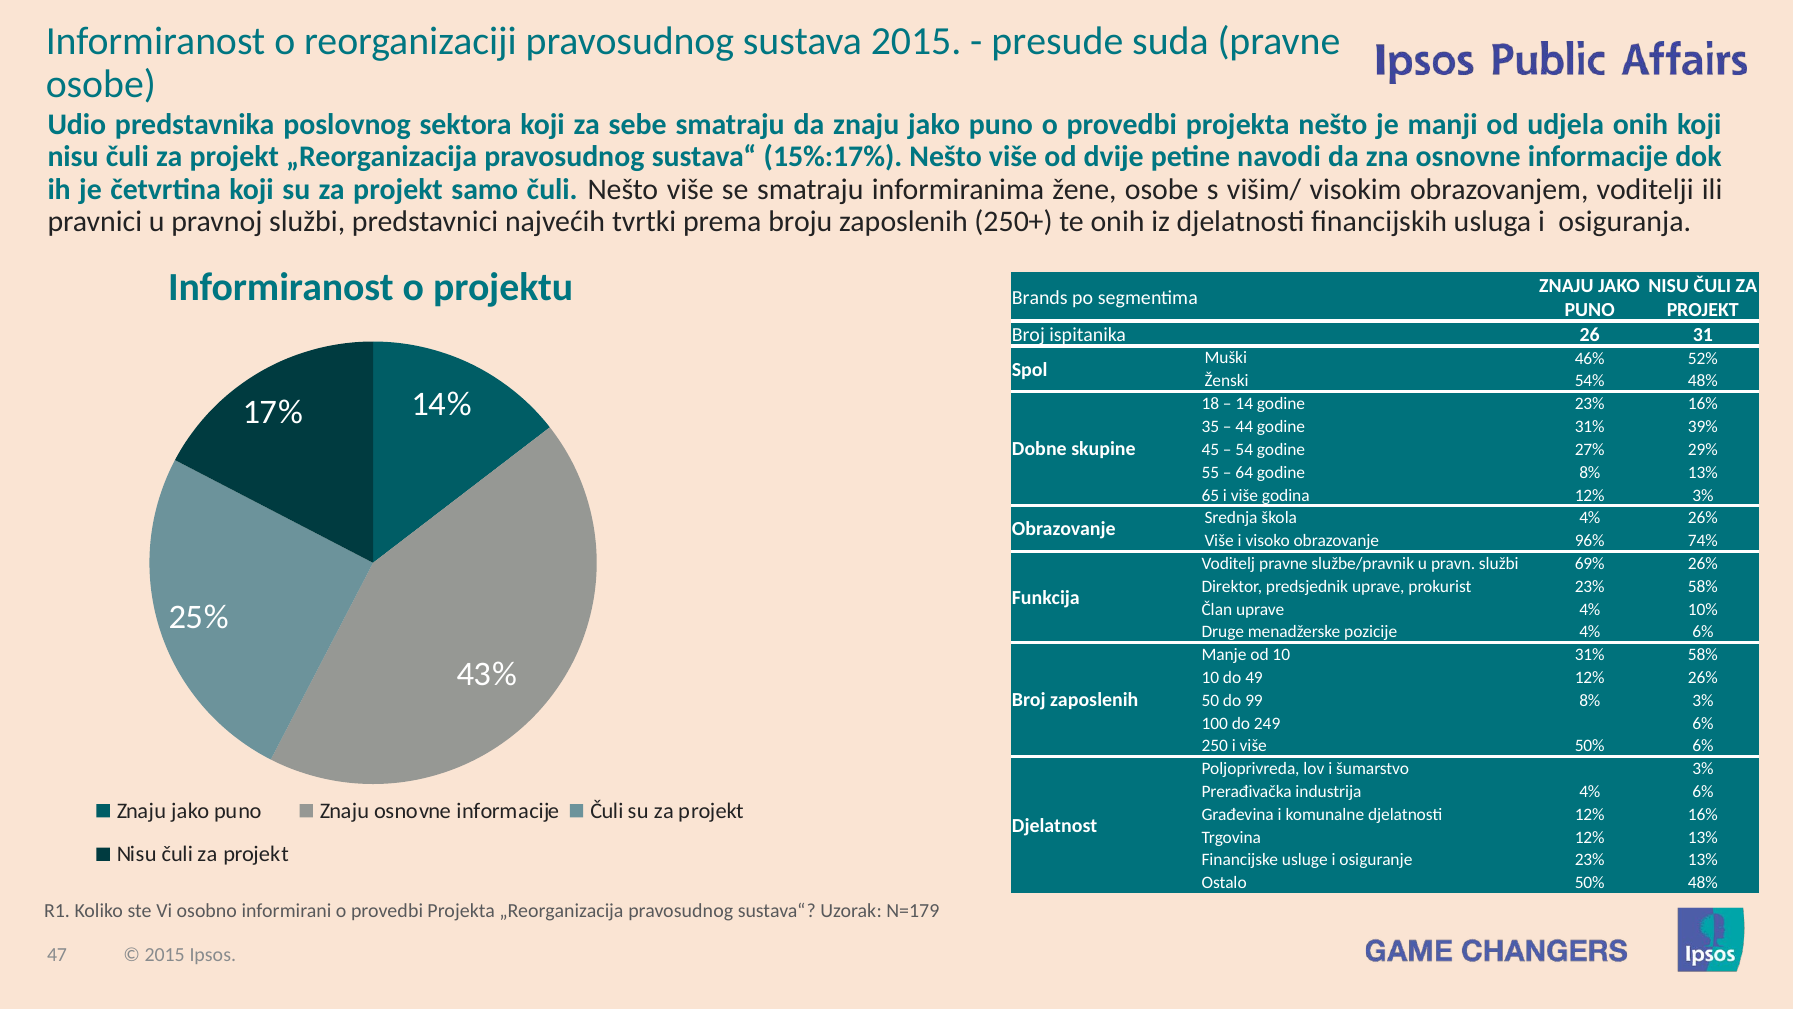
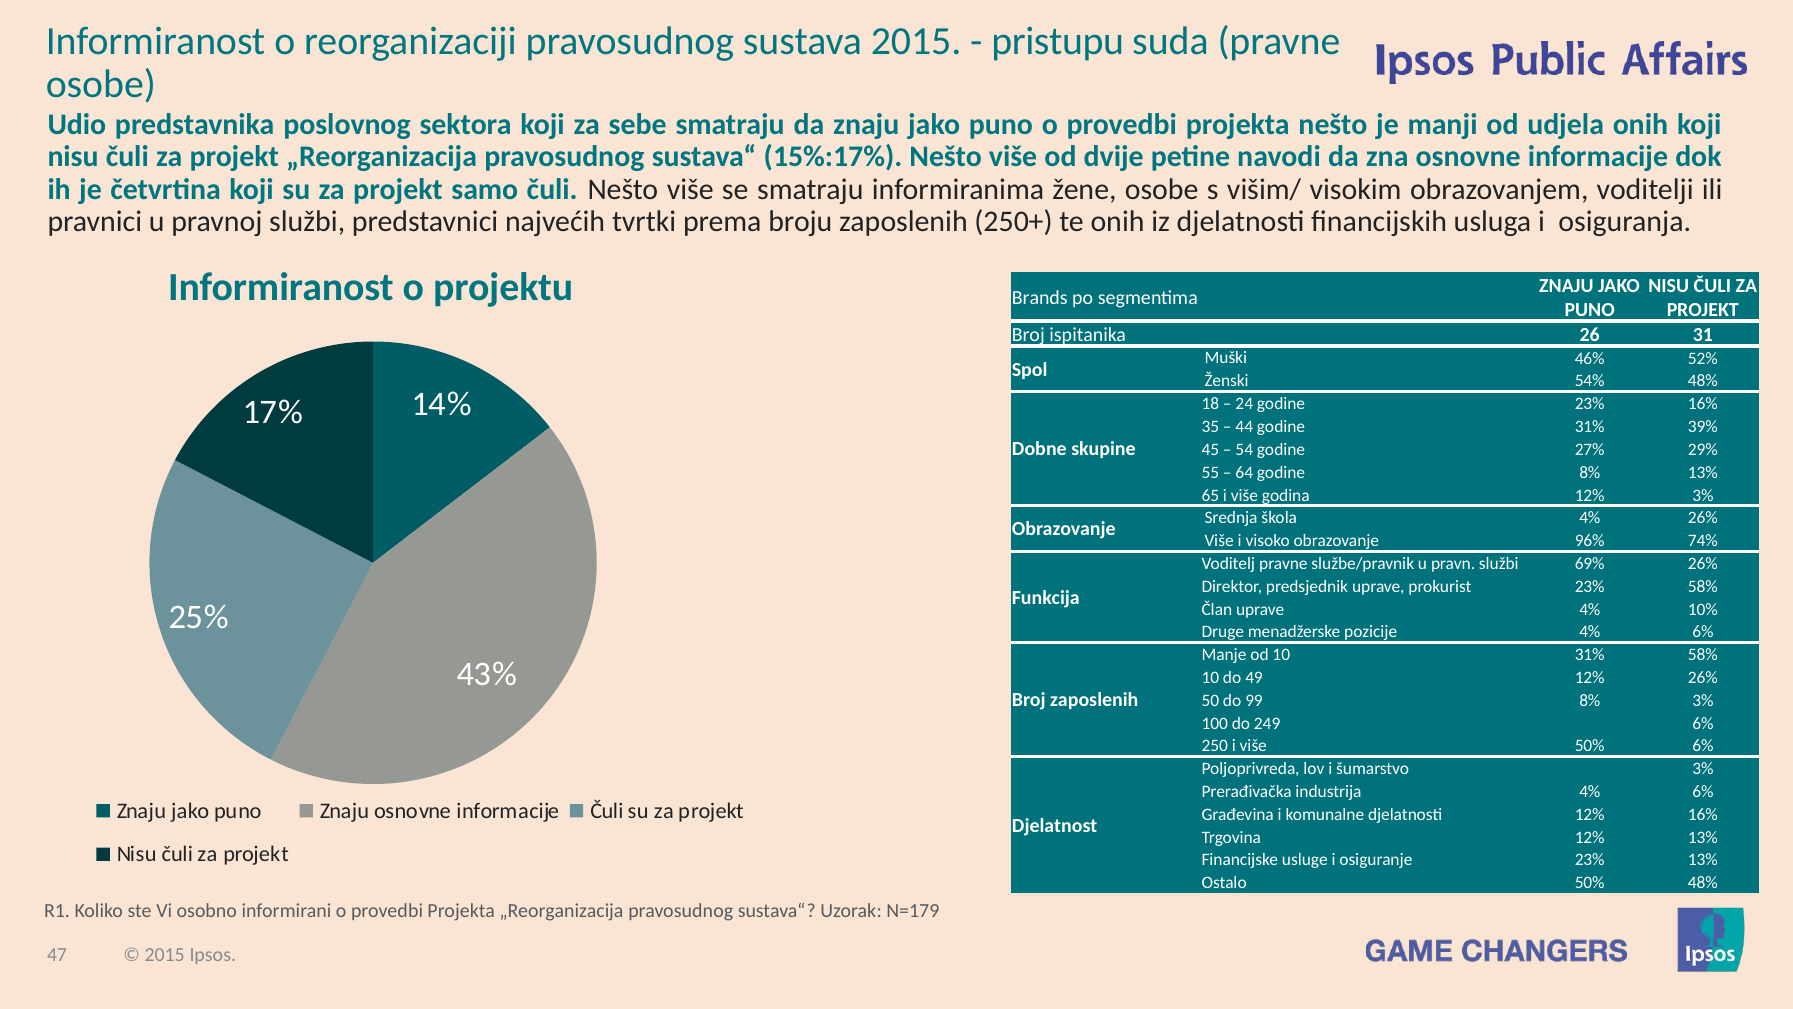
presude: presude -> pristupu (1058, 42)
14: 14 -> 24 (1244, 404)
